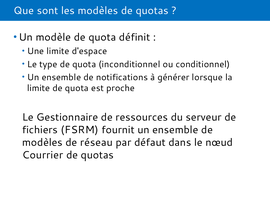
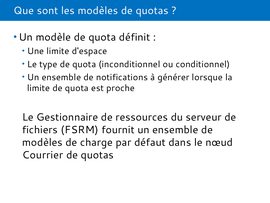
réseau: réseau -> charge (96, 142)
